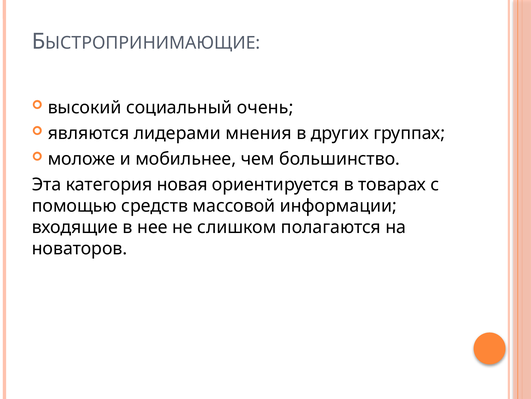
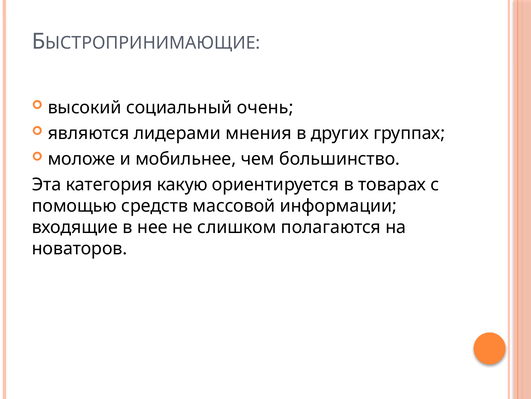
новая: новая -> какую (182, 184)
